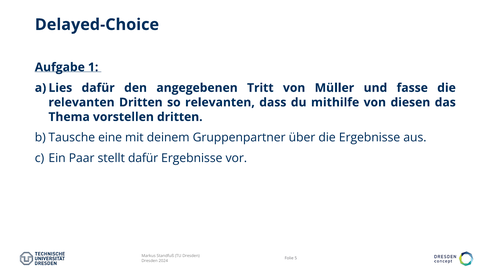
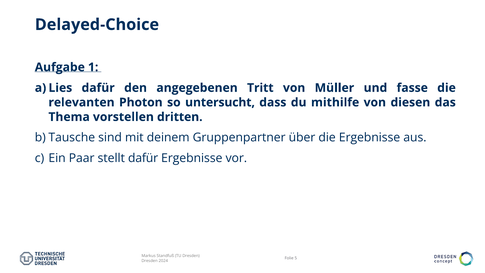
relevanten Dritten: Dritten -> Photon (141, 102)
so relevanten: relevanten -> untersucht (220, 102)
eine: eine -> sind (110, 137)
